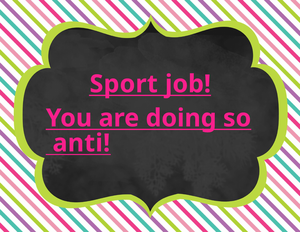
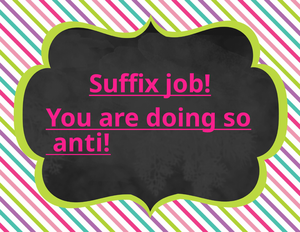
Sport: Sport -> Suffix (124, 84)
